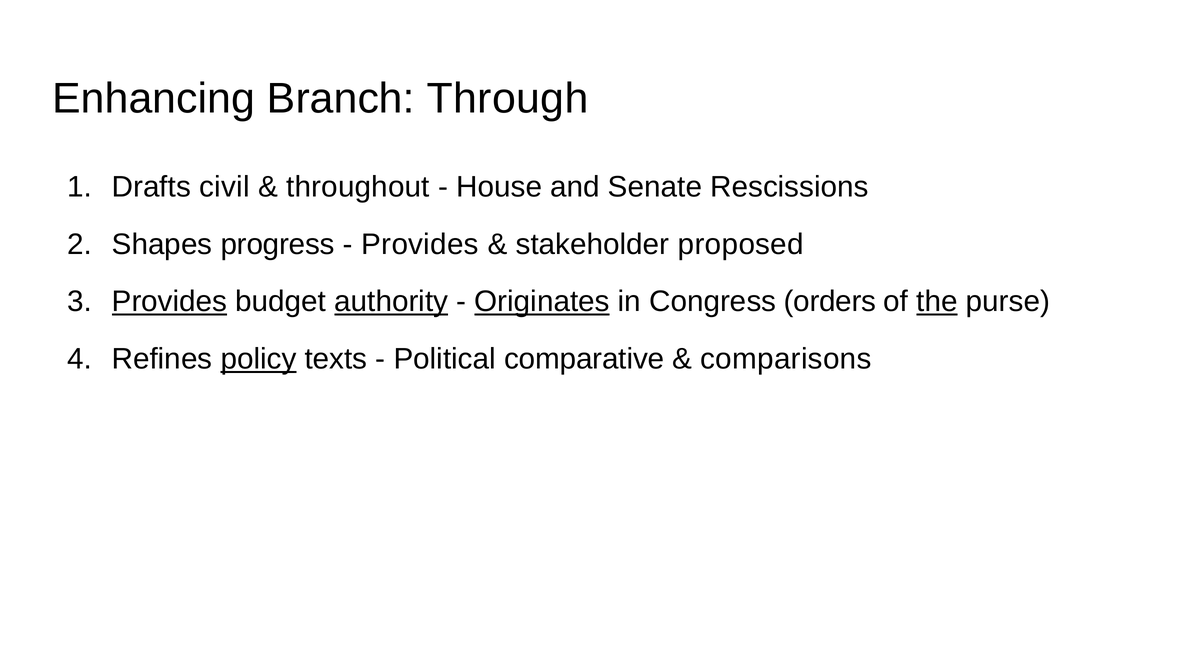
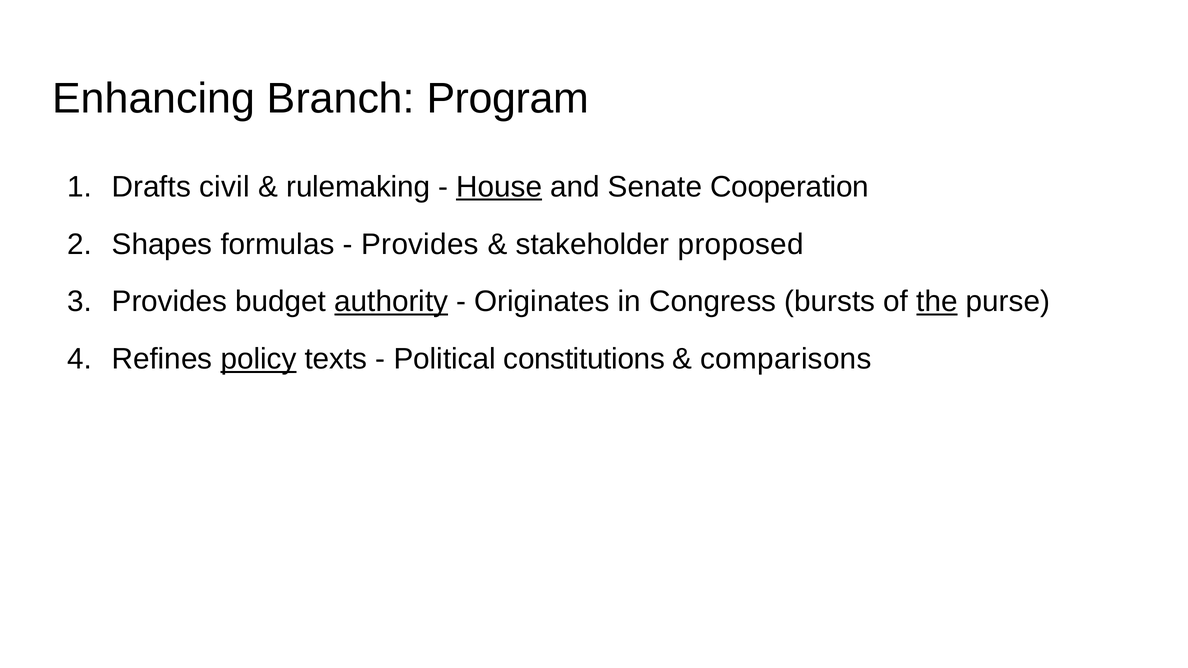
Through: Through -> Program (508, 98)
throughout: throughout -> rulemaking (358, 187)
House underline: none -> present (499, 187)
Rescissions: Rescissions -> Cooperation (790, 187)
progress: progress -> formulas (277, 244)
Provides underline: present -> none (169, 302)
Originates underline: present -> none (542, 302)
orders: orders -> bursts (830, 302)
comparative: comparative -> constitutions (584, 359)
